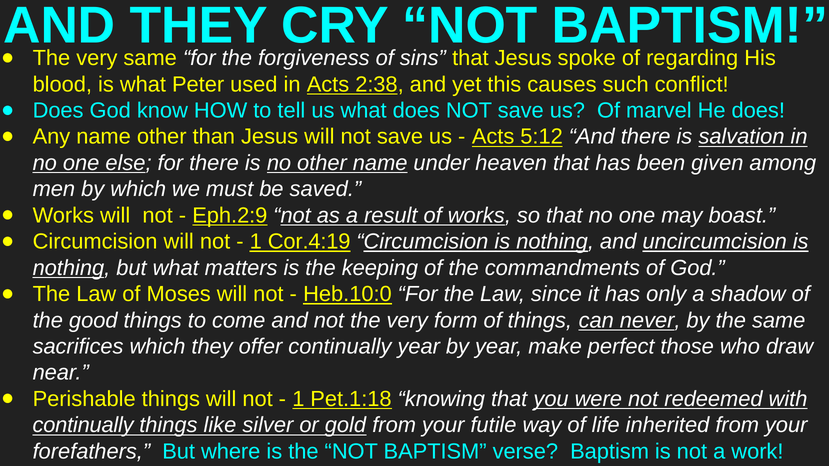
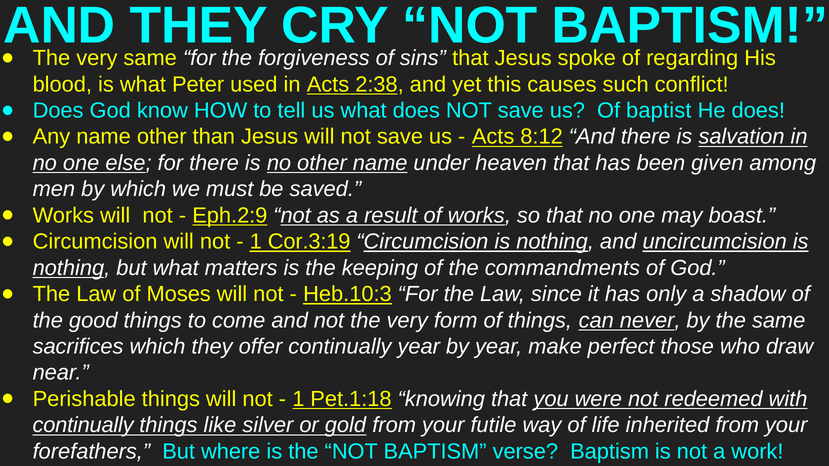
marvel: marvel -> baptist (659, 111)
5:12: 5:12 -> 8:12 (542, 137)
Cor.4:19: Cor.4:19 -> Cor.3:19 (309, 242)
Heb.10:0: Heb.10:0 -> Heb.10:3 (347, 294)
